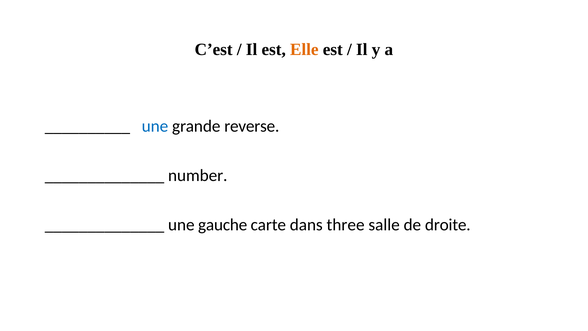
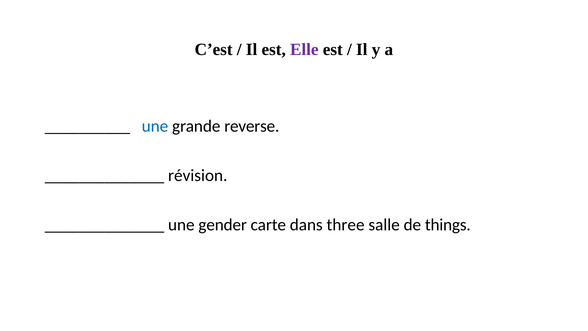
Elle colour: orange -> purple (304, 49)
number: number -> révision (198, 175)
gauche: gauche -> gender (223, 225)
droite: droite -> things (448, 225)
